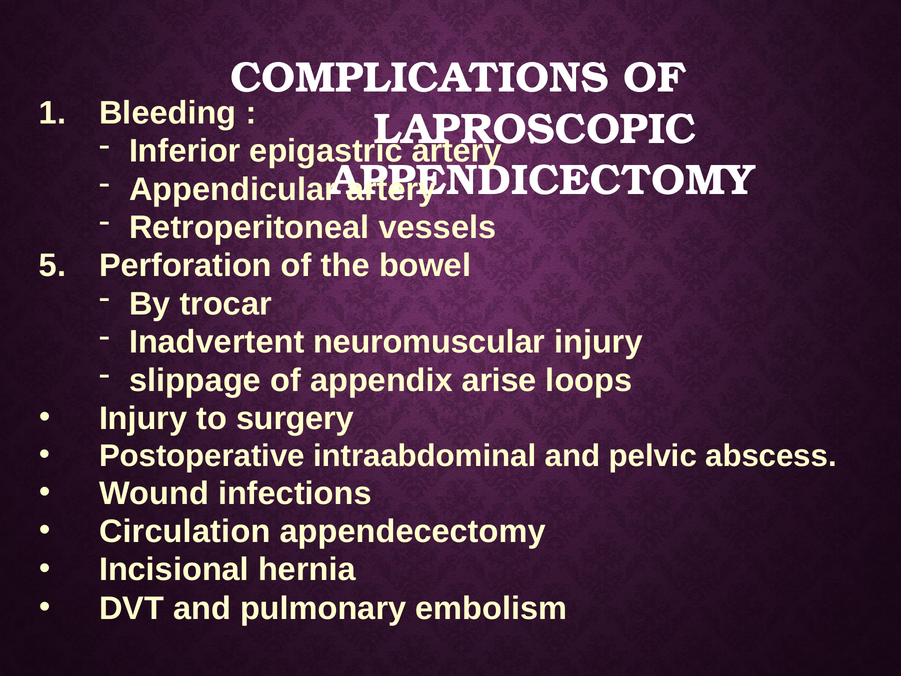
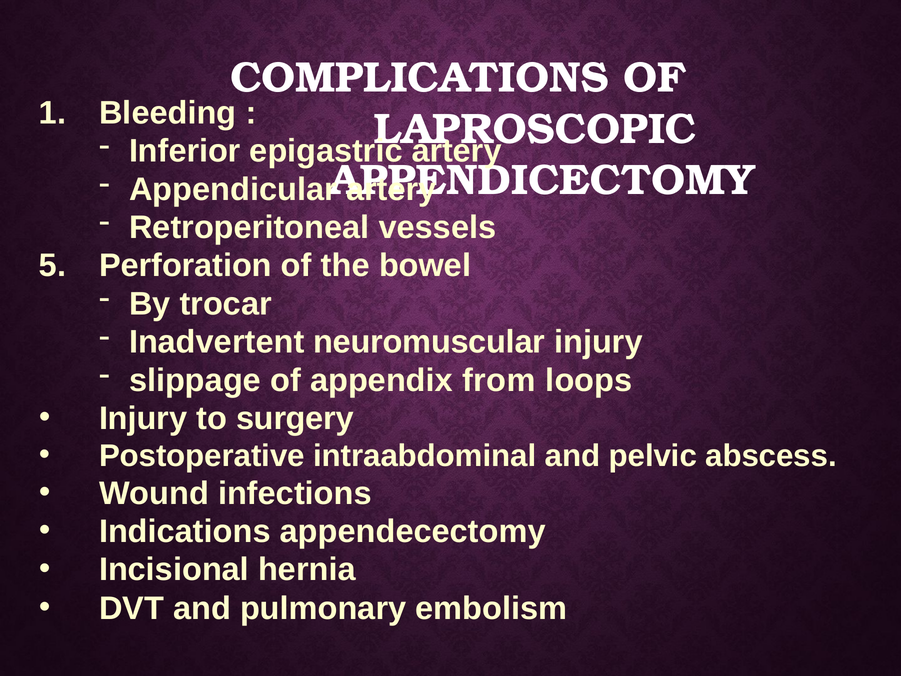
arise: arise -> from (499, 380)
Circulation: Circulation -> Indications (185, 531)
